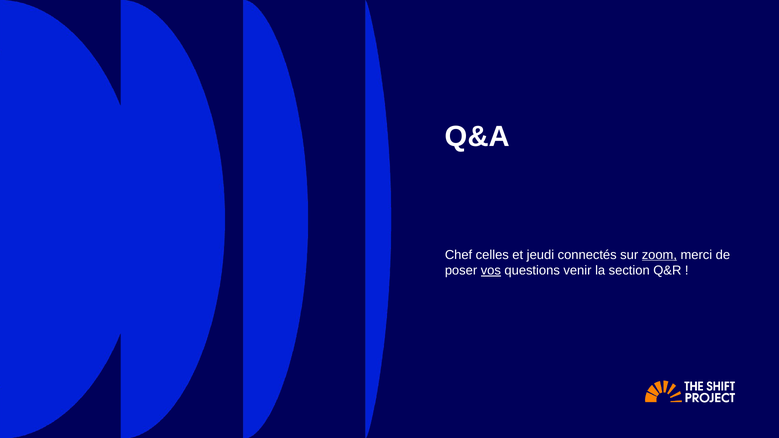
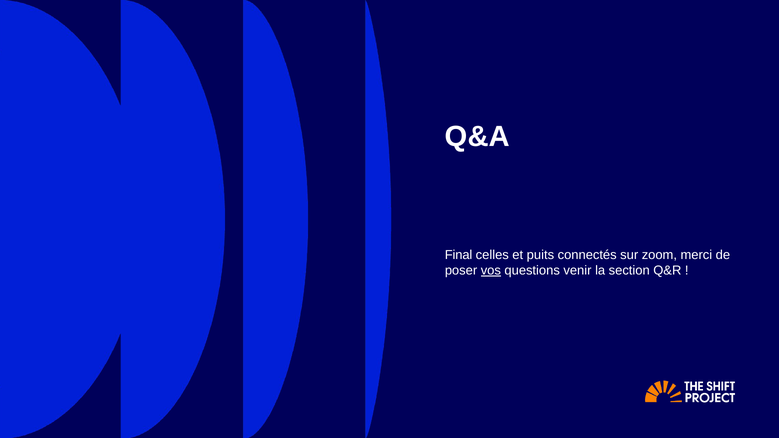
Chef: Chef -> Final (459, 255)
jeudi: jeudi -> puits (540, 255)
zoom underline: present -> none (659, 255)
